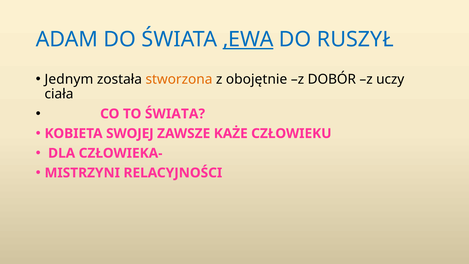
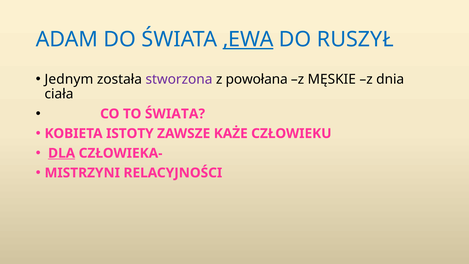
stworzona colour: orange -> purple (179, 79)
obojętnie: obojętnie -> powołana (257, 79)
DOBÓR: DOBÓR -> MĘSKIE (332, 79)
uczy: uczy -> dnia (390, 79)
SWOJEJ: SWOJEJ -> ISTOTY (130, 133)
DLA underline: none -> present (62, 153)
